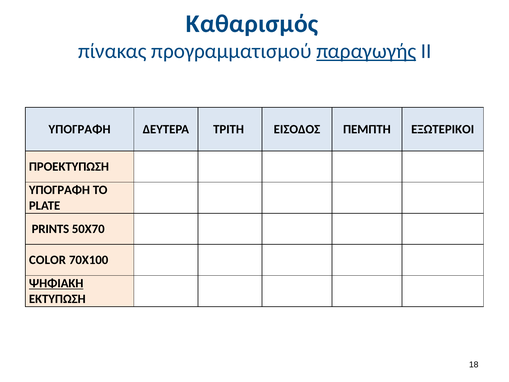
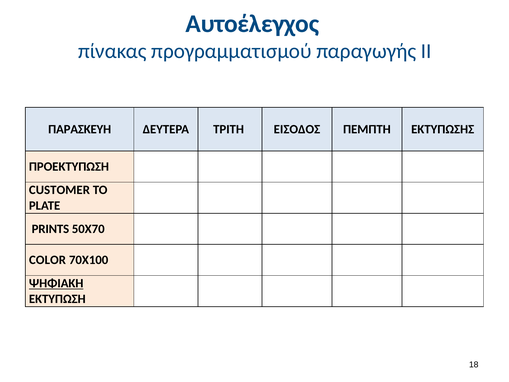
Καθαρισμός: Καθαρισμός -> Αυτοέλεγχος (252, 24)
παραγωγής underline: present -> none (366, 51)
ΥΠΟΓΡΑΦΗ: ΥΠΟΓΡΑΦΗ -> ΠΑΡΑΣΚΕΥΗ (80, 129)
ΕΞΩΤΕΡΙΚΟΙ: ΕΞΩΤΕΡΙΚΟΙ -> ΕΚΤΥΠΩΣΗΣ (443, 129)
ΥΠΟΓΡΑΦΗ: ΥΠΟΓΡΑΦΗ -> CUSTOMER (59, 190)
